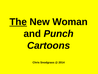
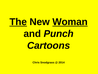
Woman underline: none -> present (70, 22)
